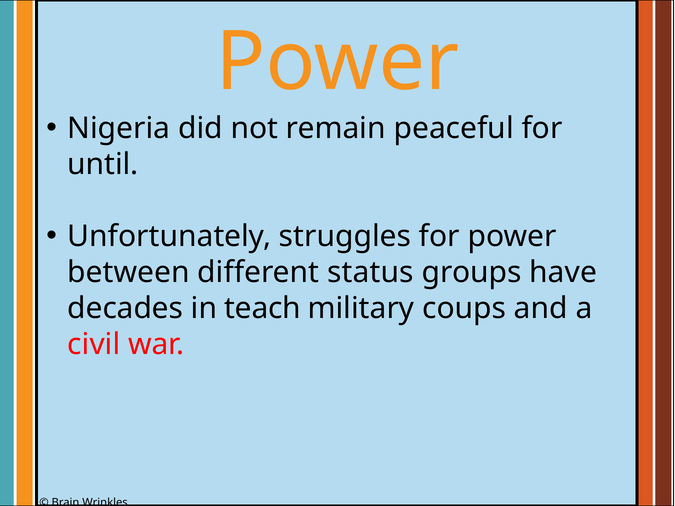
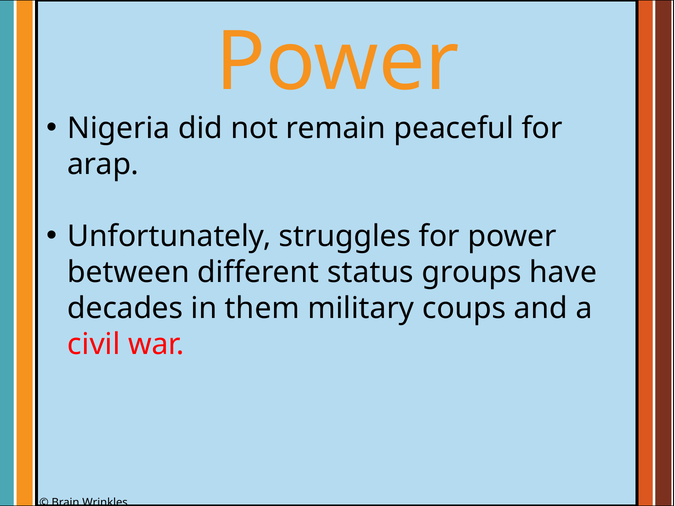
until: until -> arap (103, 164)
teach: teach -> them (262, 308)
